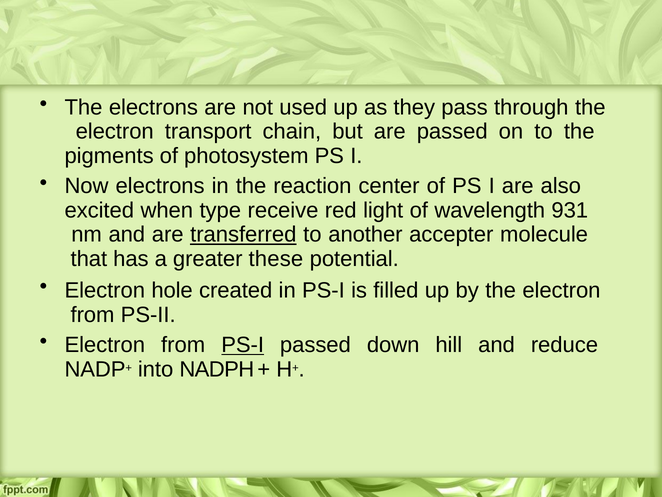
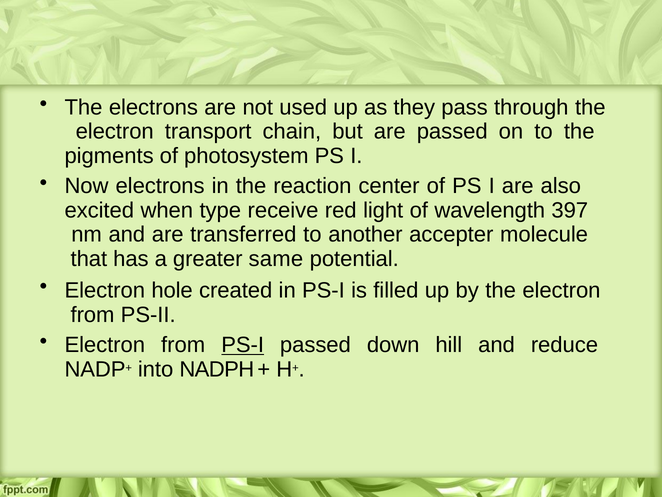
931: 931 -> 397 (570, 210)
transferred underline: present -> none (243, 234)
these: these -> same (276, 259)
